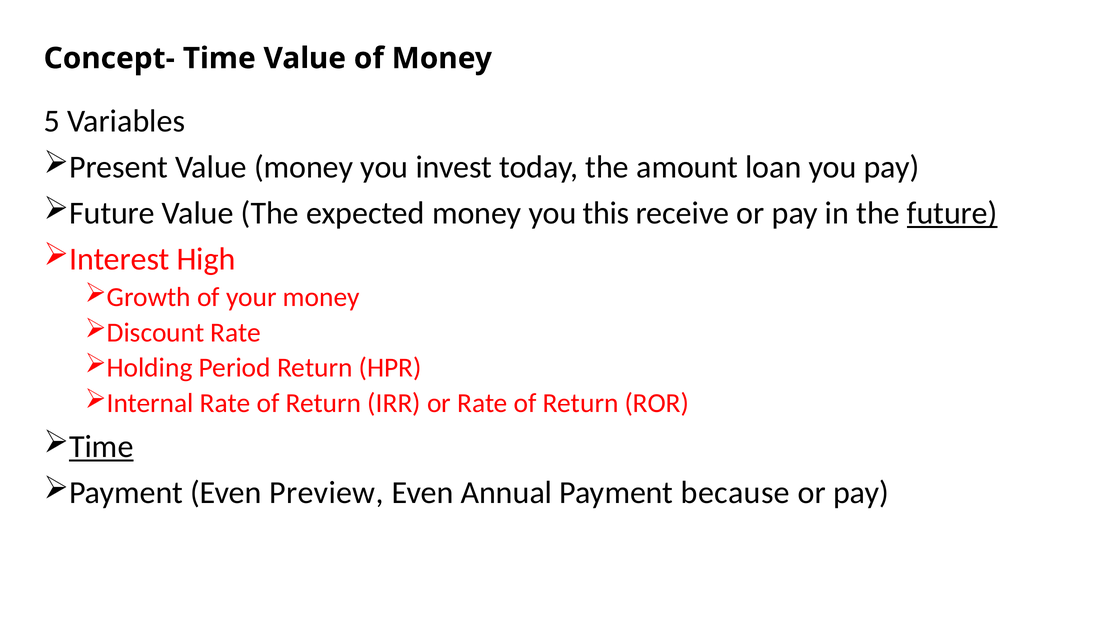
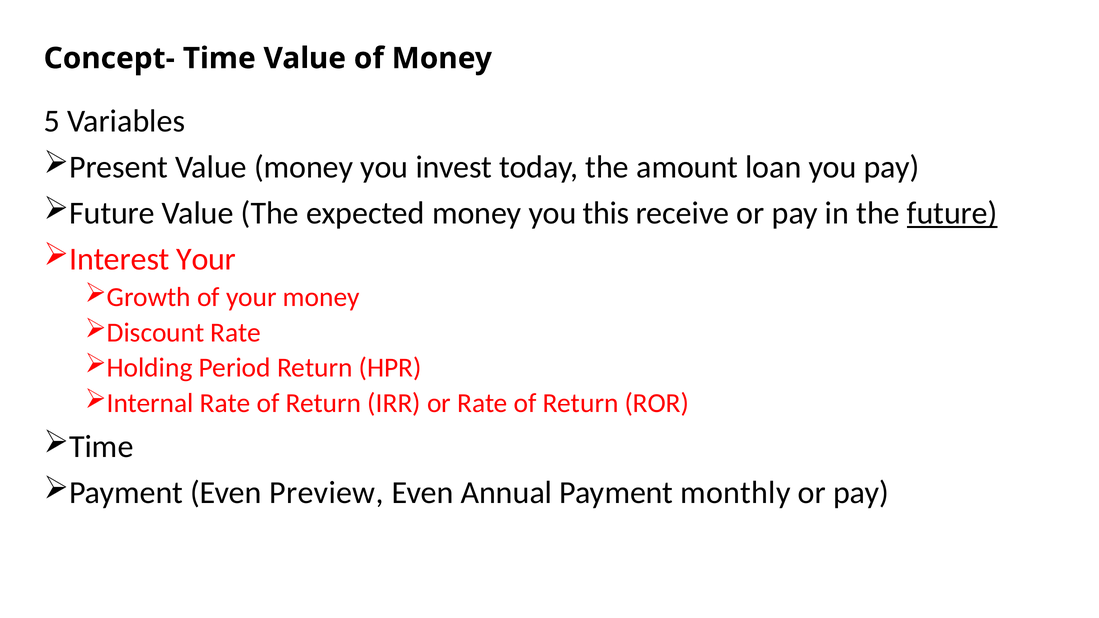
Interest High: High -> Your (206, 259)
Time underline: present -> none (101, 447)
because: because -> monthly (735, 493)
